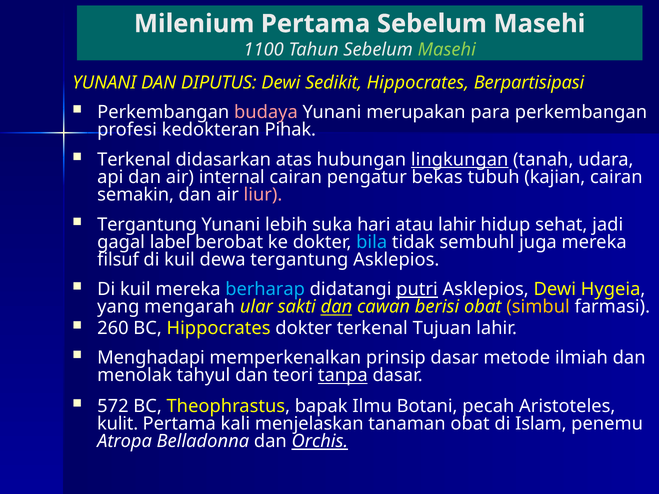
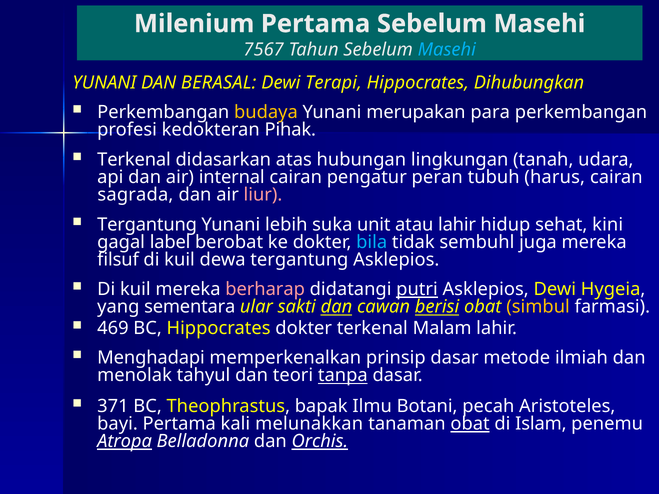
1100: 1100 -> 7567 (264, 50)
Masehi colour: light green -> light blue (447, 50)
DIPUTUS: DIPUTUS -> BERASAL (219, 83)
Sedikit: Sedikit -> Terapi (334, 83)
Berpartisipasi: Berpartisipasi -> Dihubungkan (529, 83)
budaya colour: pink -> yellow (266, 112)
lingkungan underline: present -> none (460, 160)
bekas: bekas -> peran (437, 177)
kajian: kajian -> harus (555, 177)
semakin: semakin -> sagrada (135, 195)
hari: hari -> unit (374, 225)
jadi: jadi -> kini (608, 225)
berharap colour: light blue -> pink (265, 289)
mengarah: mengarah -> sementara (190, 307)
berisi underline: none -> present (437, 307)
260: 260 -> 469 (113, 328)
Tujuan: Tujuan -> Malam (442, 328)
572: 572 -> 371 (113, 406)
kulit: kulit -> bayi (118, 424)
menjelaskan: menjelaskan -> melunakkan (309, 424)
obat underline: none -> present (470, 424)
Atropa underline: none -> present (125, 442)
